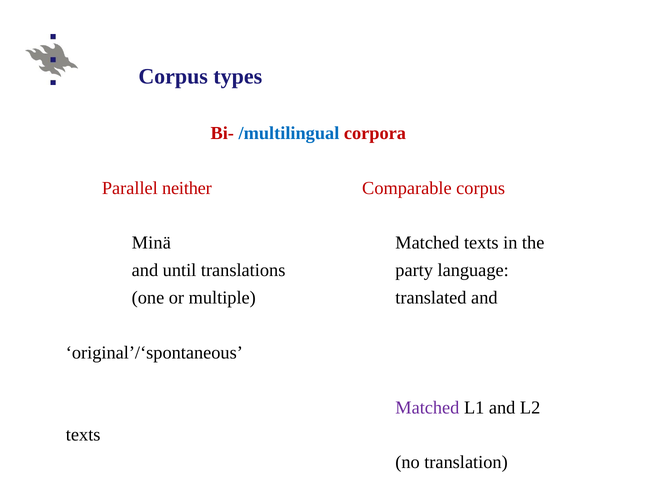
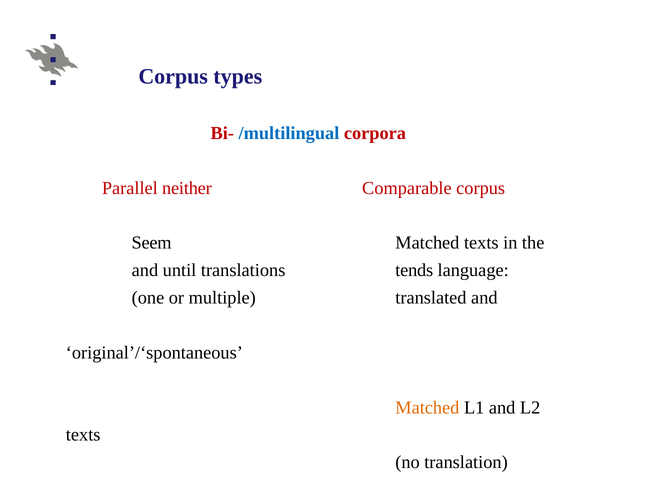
Minä: Minä -> Seem (152, 243)
party: party -> tends (414, 270)
Matched colour: purple -> orange (427, 408)
